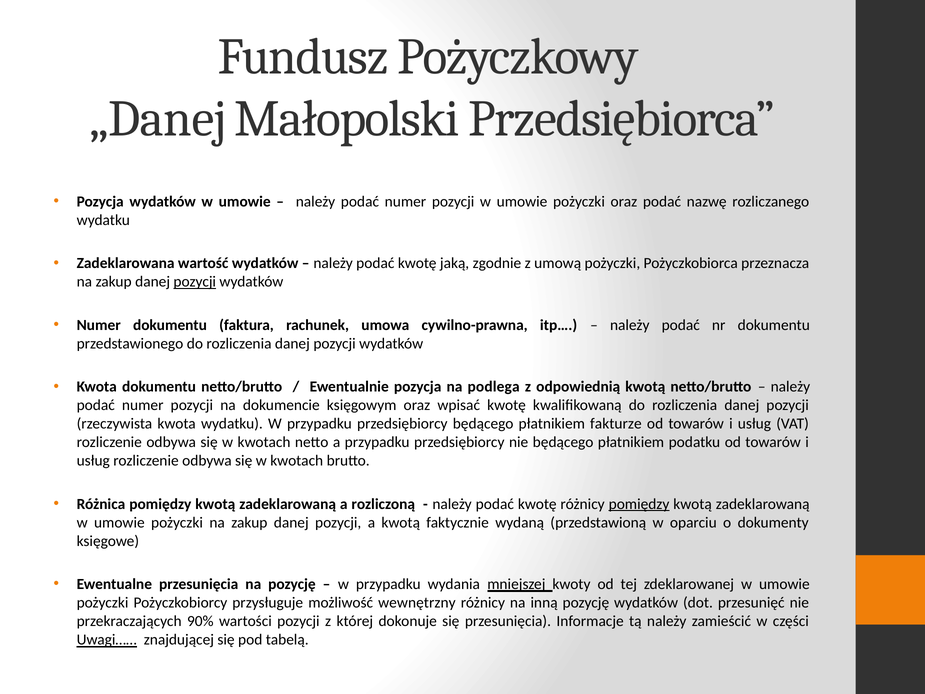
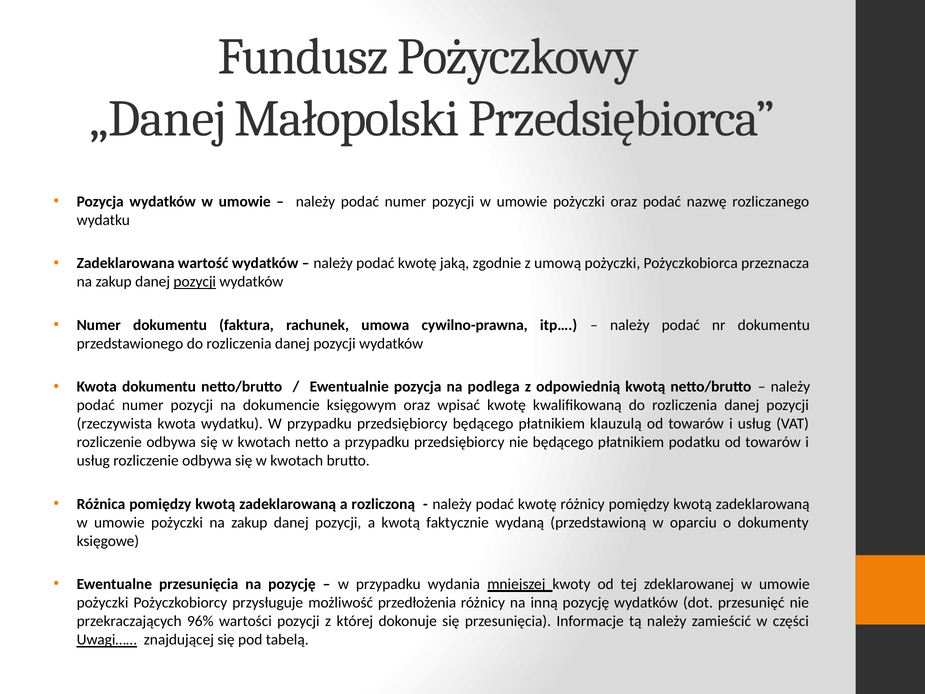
fakturze: fakturze -> klauzulą (616, 424)
pomiędzy underline: present -> none (639, 504)
wewnętrzny: wewnętrzny -> przedłożenia (417, 603)
90%: 90% -> 96% (200, 621)
